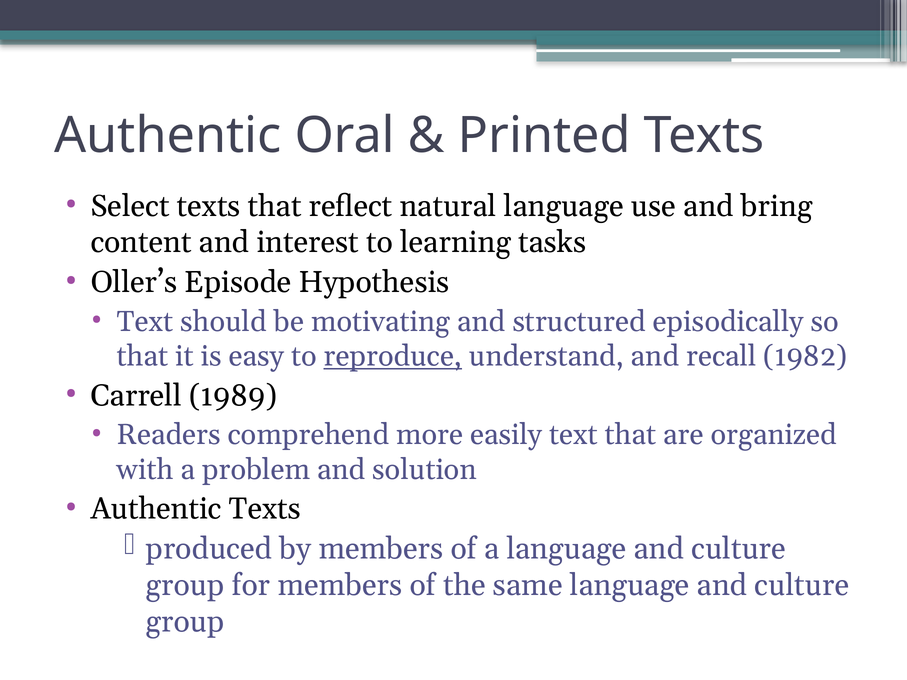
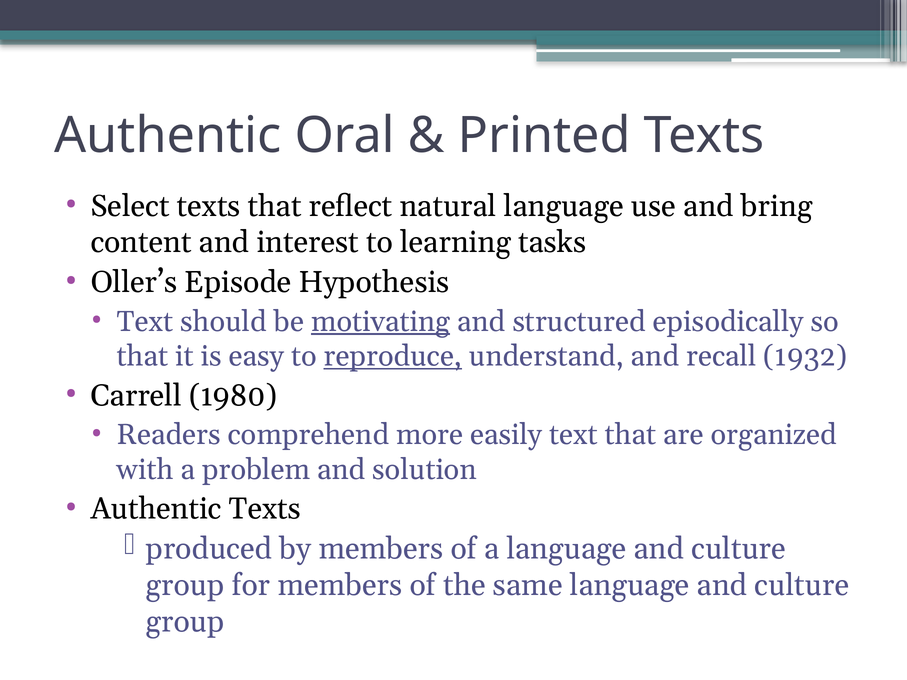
motivating underline: none -> present (381, 322)
1982: 1982 -> 1932 (805, 356)
1989: 1989 -> 1980 (233, 396)
